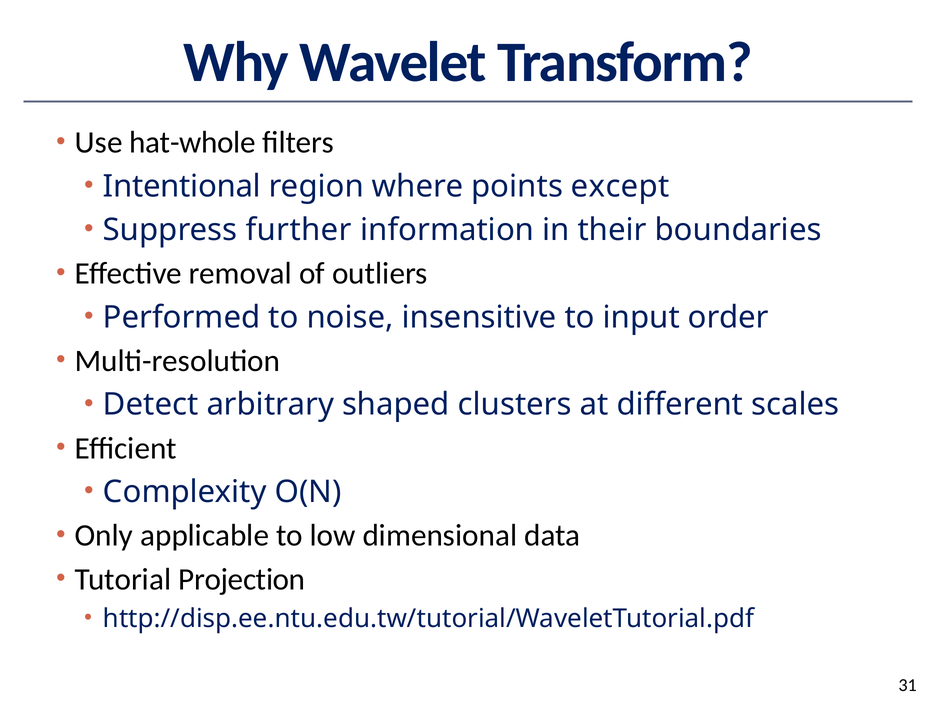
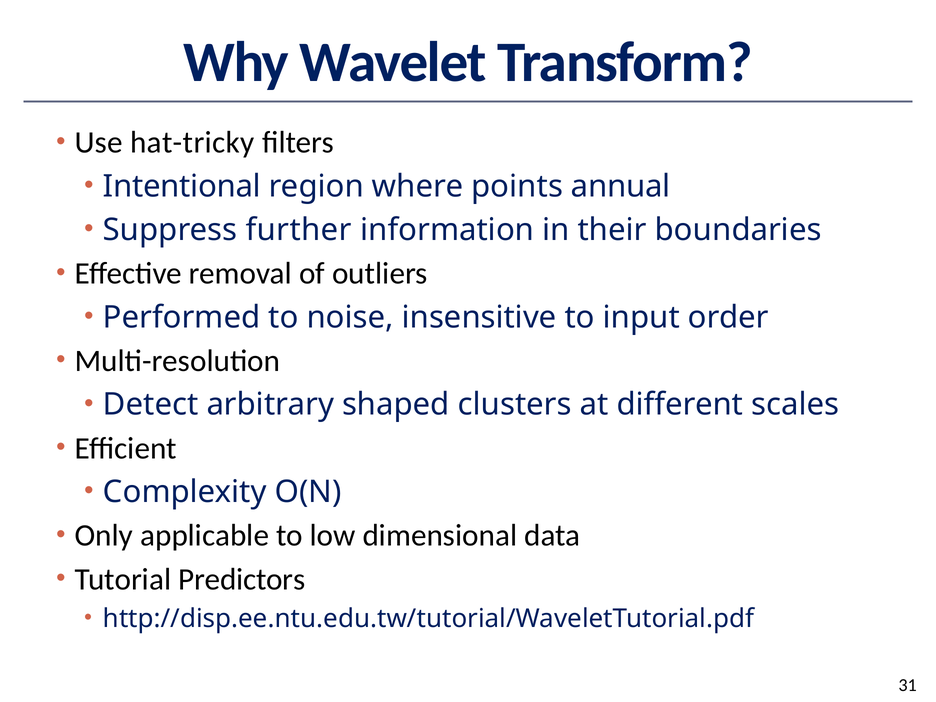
hat-whole: hat-whole -> hat-tricky (192, 143)
except: except -> annual (621, 186)
Projection: Projection -> Predictors (242, 579)
